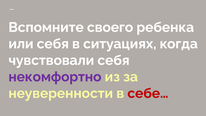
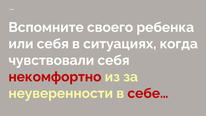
некомфортно colour: purple -> red (55, 77)
